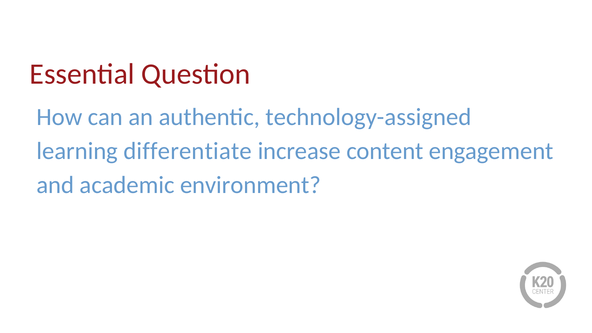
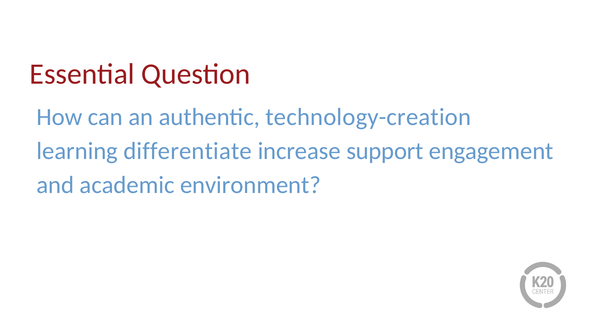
technology-assigned: technology-assigned -> technology-creation (368, 117)
content: content -> support (385, 151)
